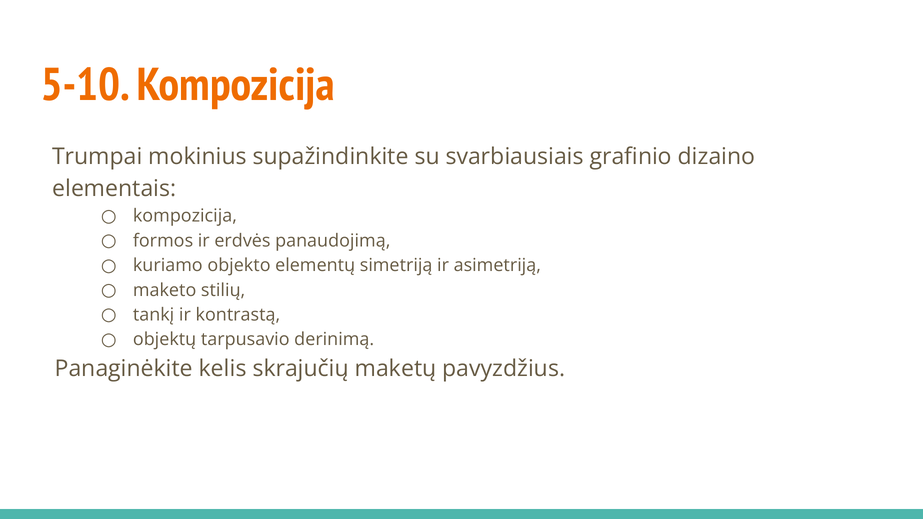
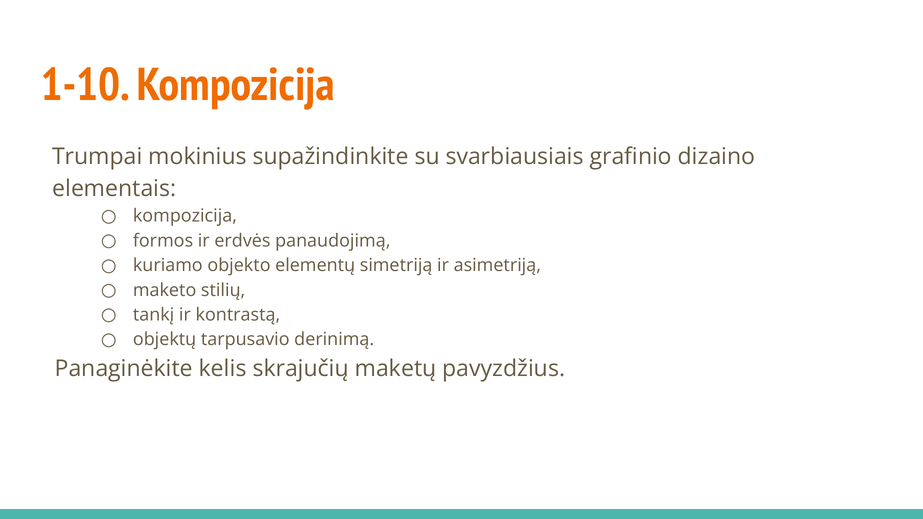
5-10: 5-10 -> 1-10 (85, 85)
